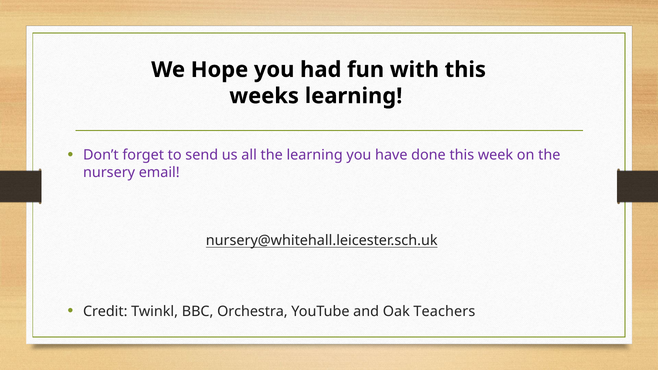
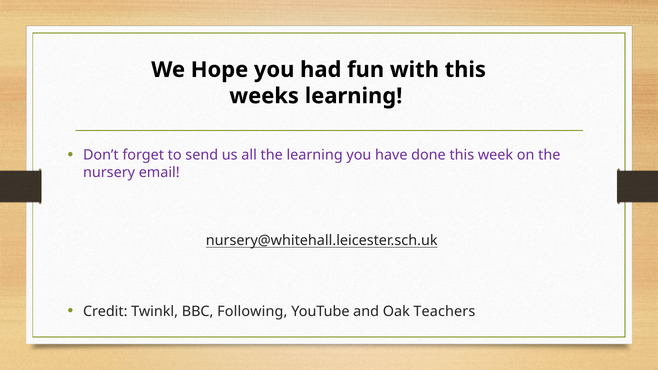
Orchestra: Orchestra -> Following (252, 311)
